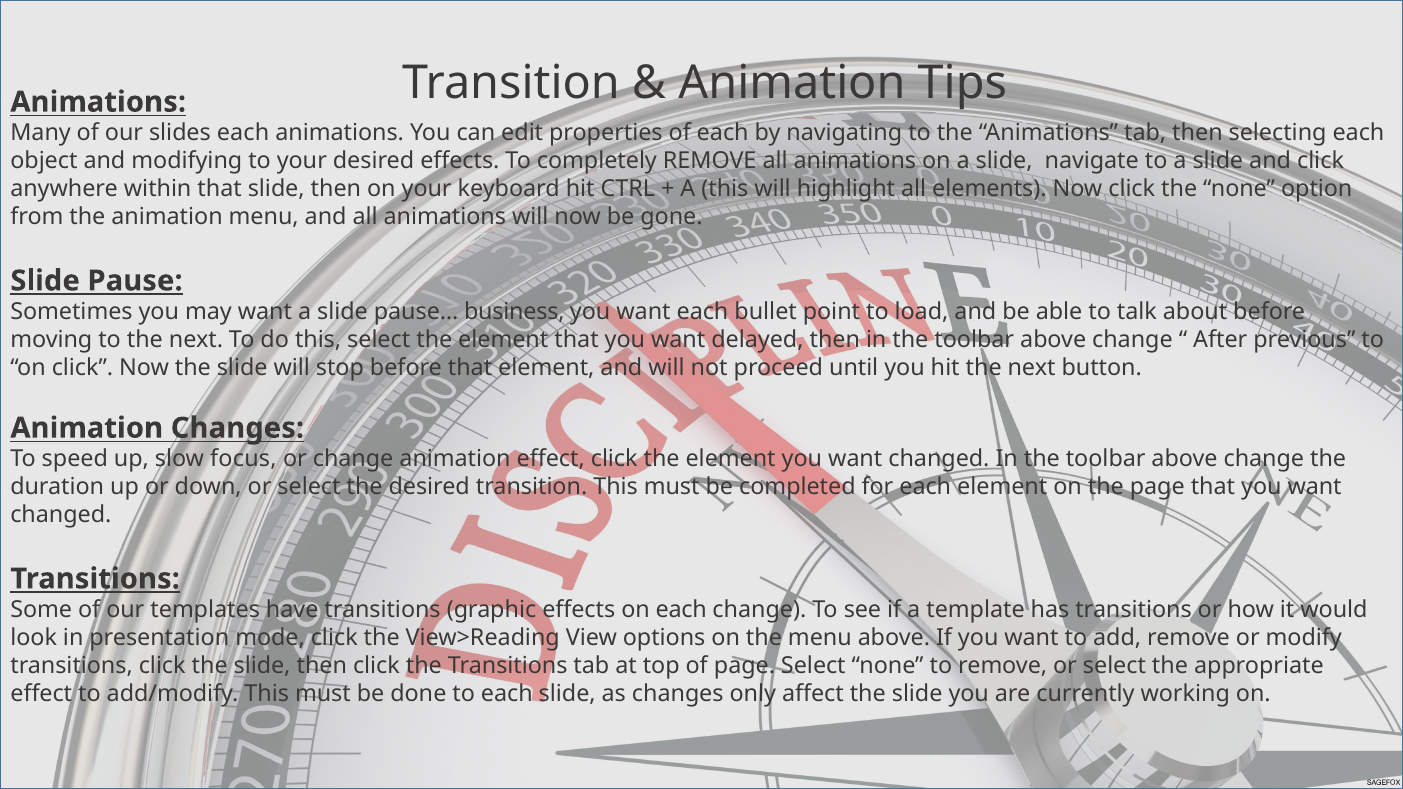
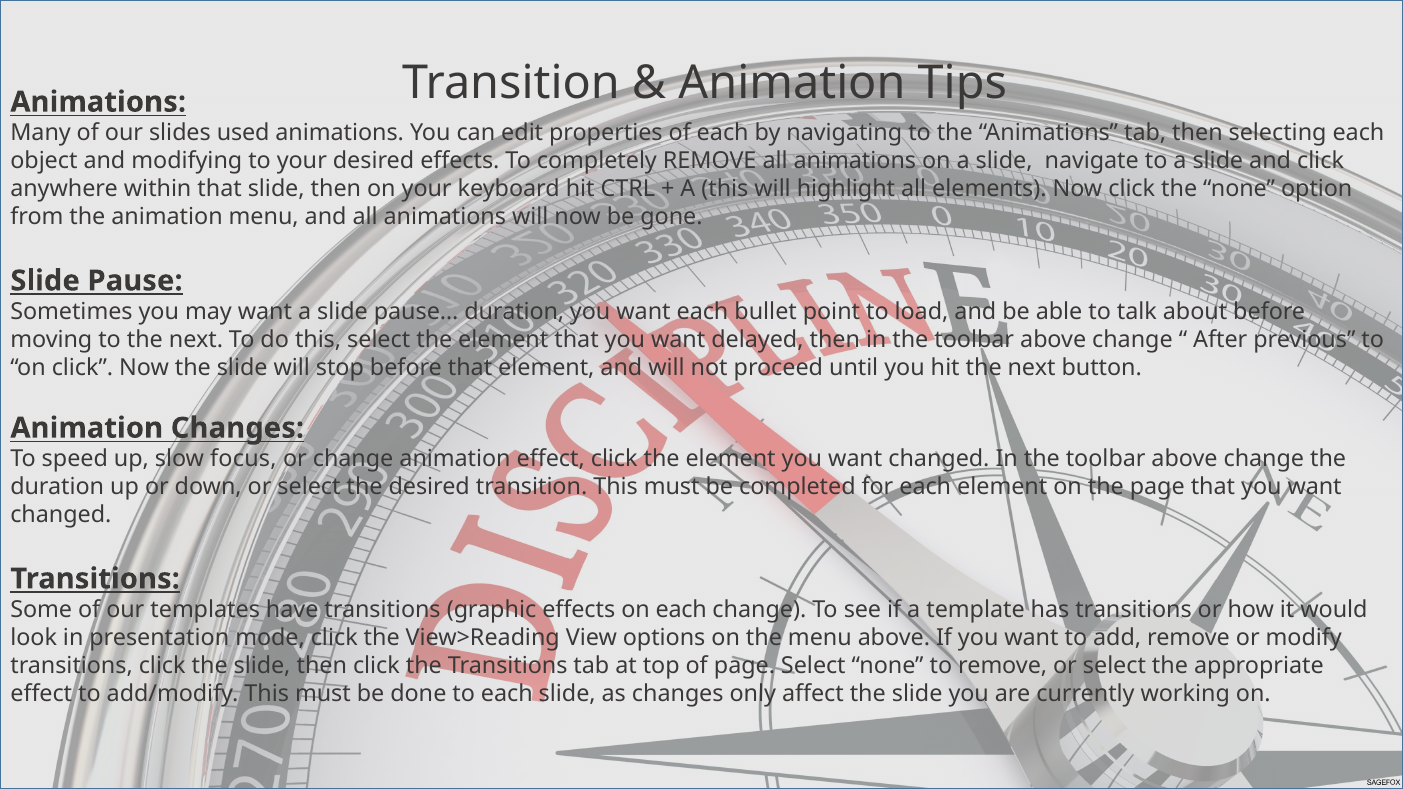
slides each: each -> used (243, 133)
pause… business: business -> duration (514, 312)
